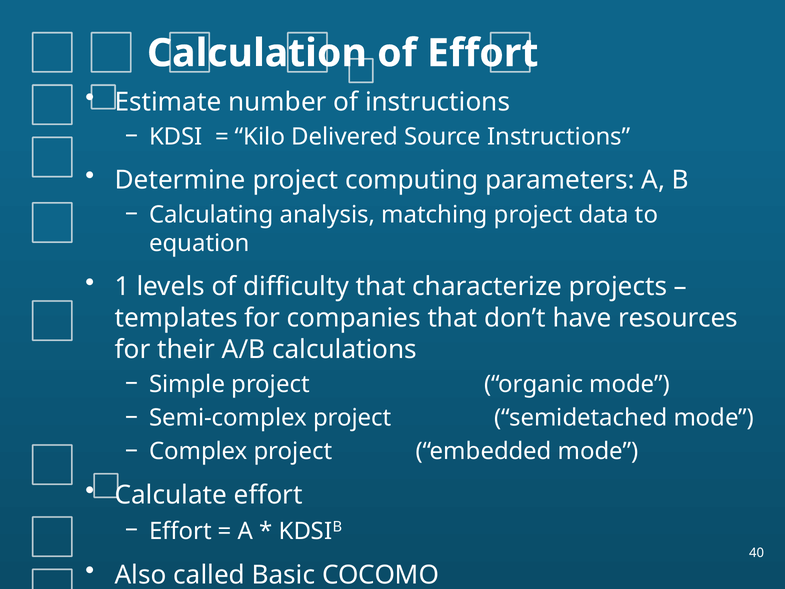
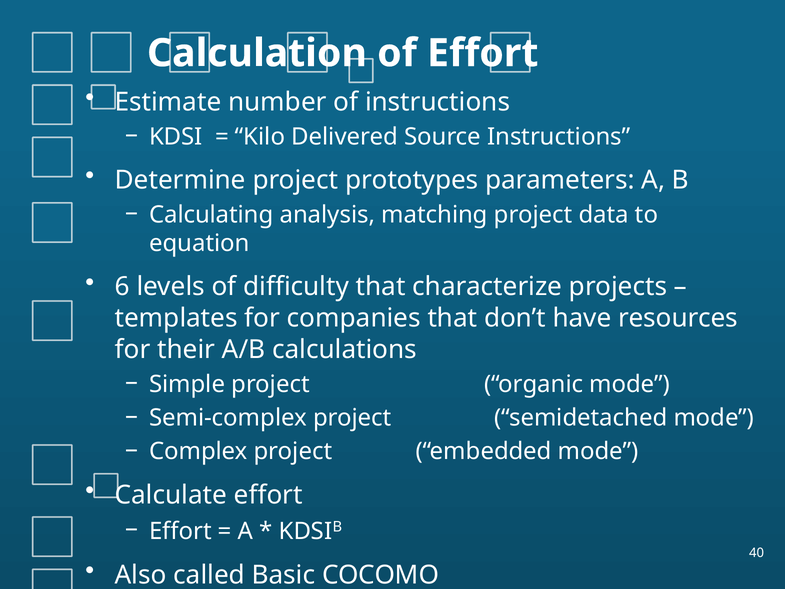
computing: computing -> prototypes (412, 180)
1: 1 -> 6 (122, 287)
